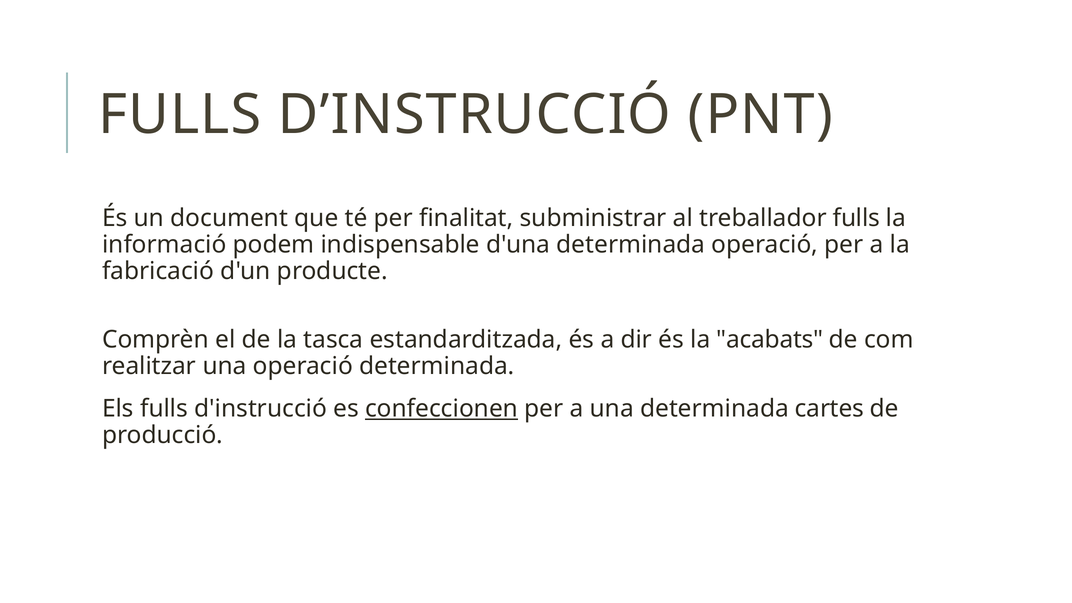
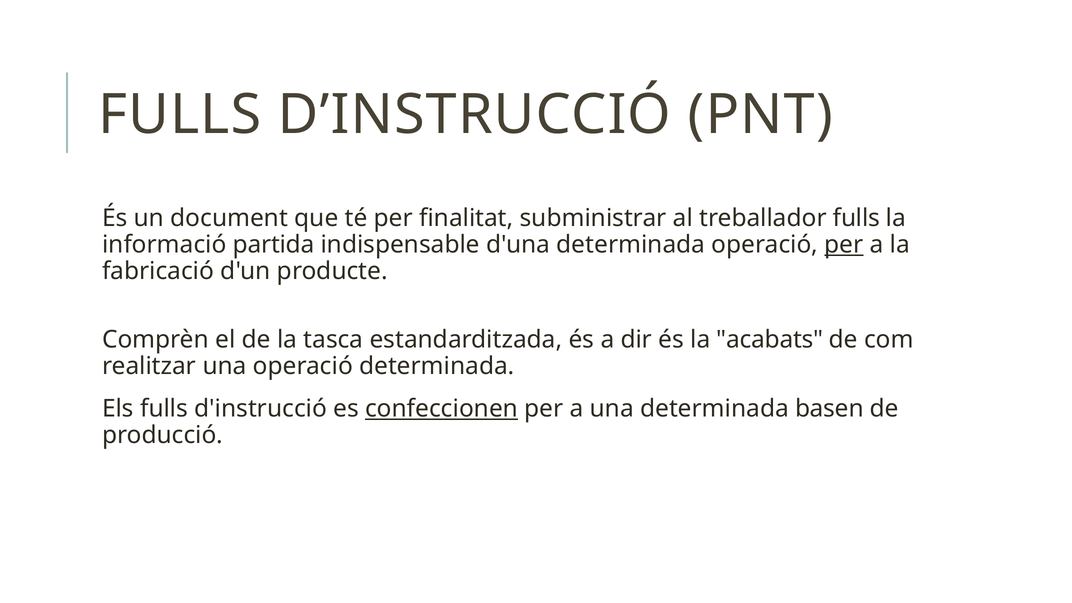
podem: podem -> partida (274, 245)
per underline: none -> present (844, 245)
cartes: cartes -> basen (829, 409)
